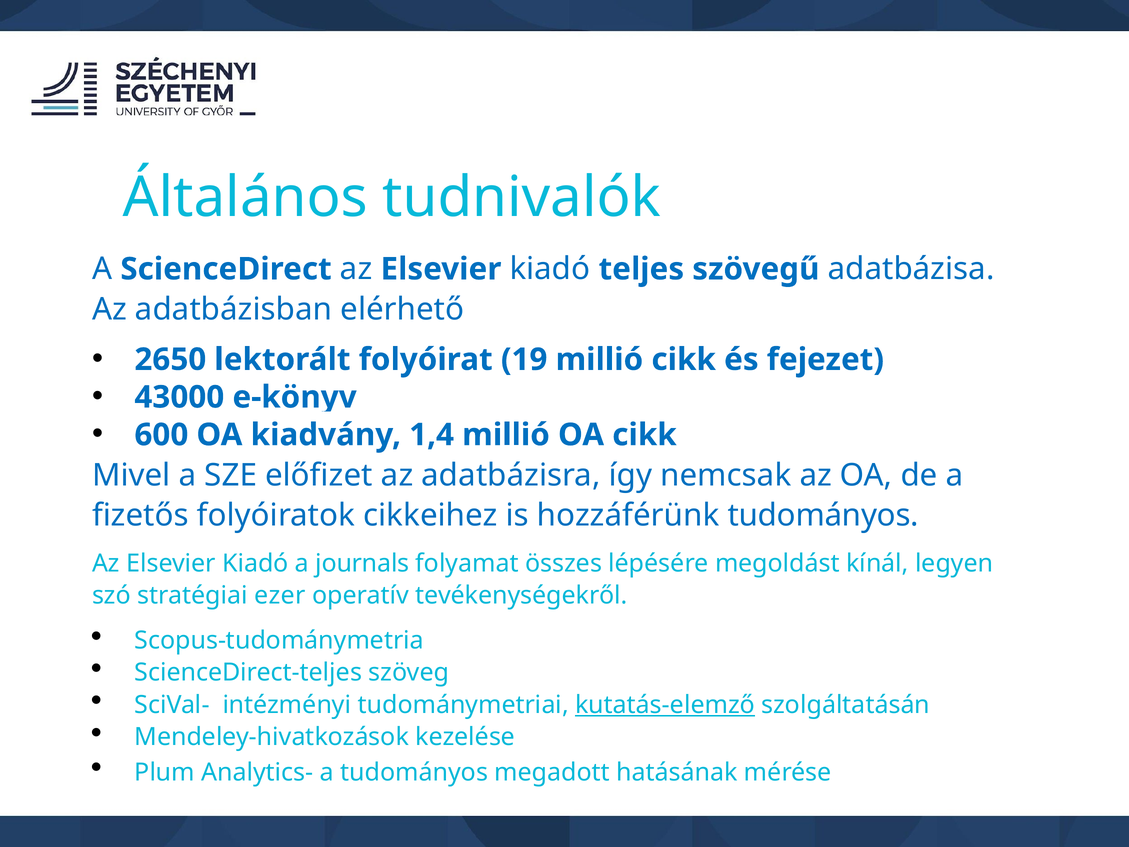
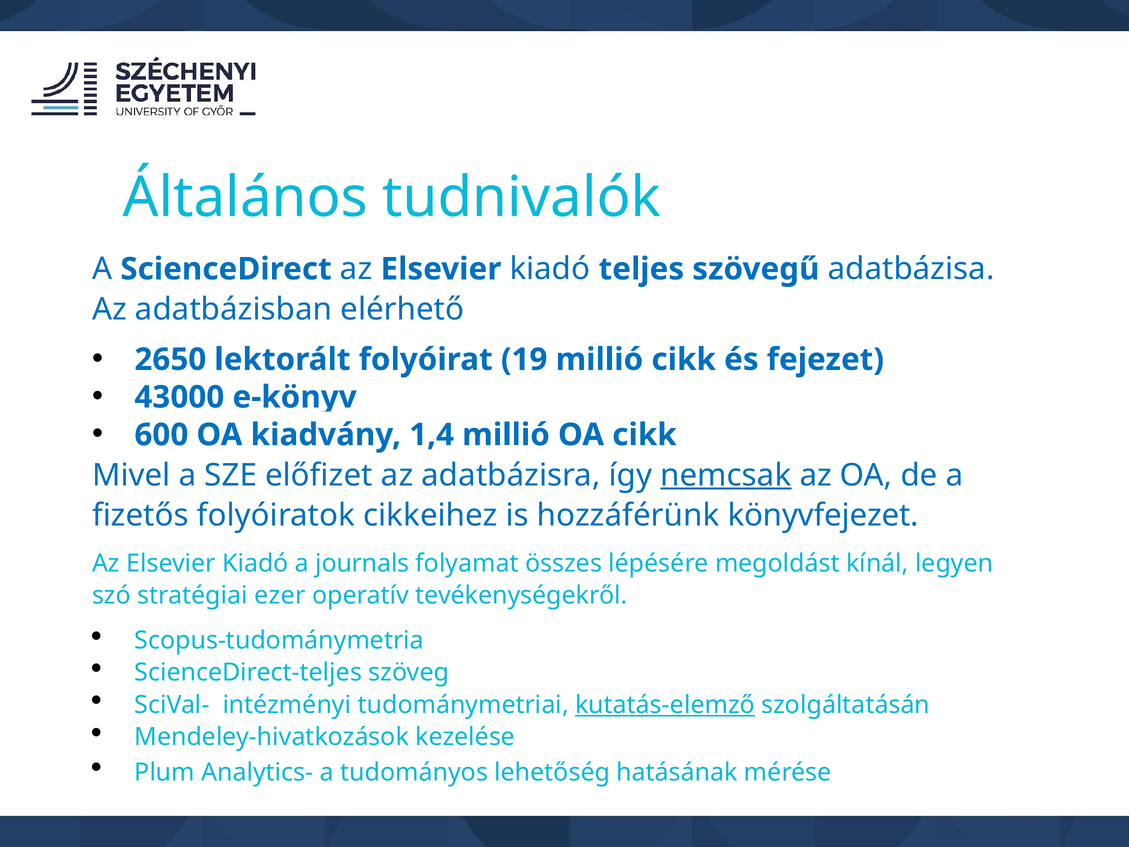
nemcsak underline: none -> present (726, 475)
hozzáférünk tudományos: tudományos -> könyvfejezet (823, 515)
megadott: megadott -> lehetőség (552, 772)
